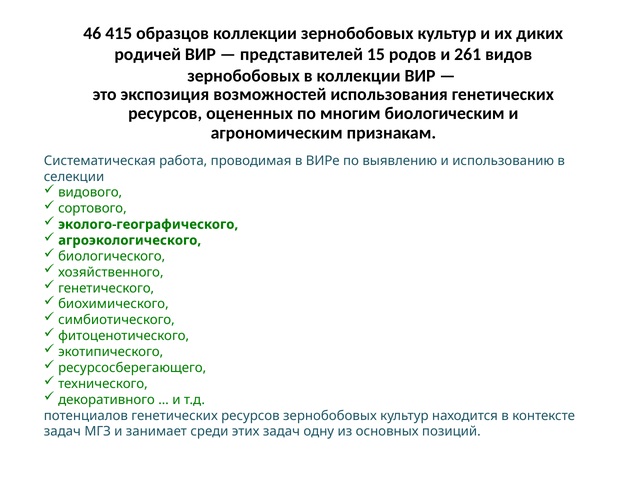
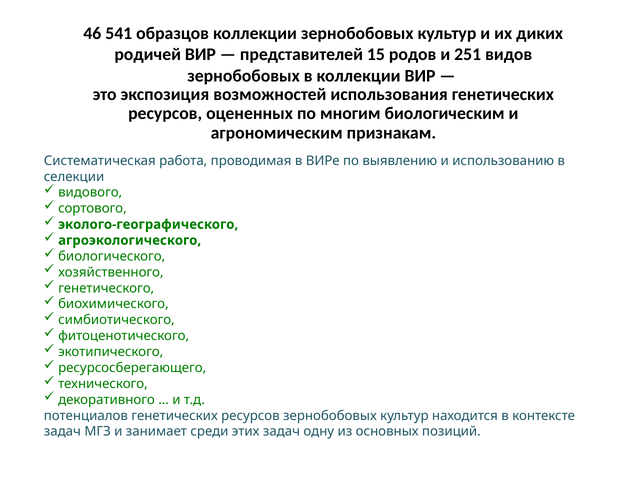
415: 415 -> 541 (119, 33)
261: 261 -> 251 (468, 54)
